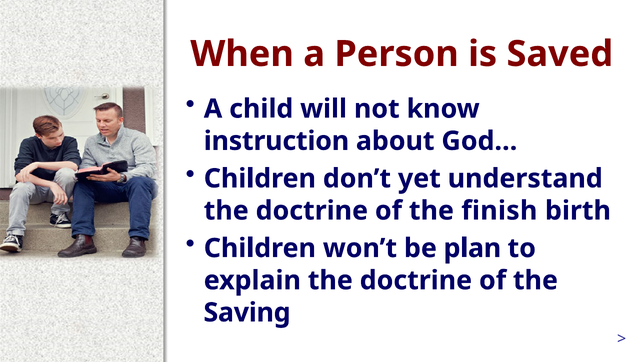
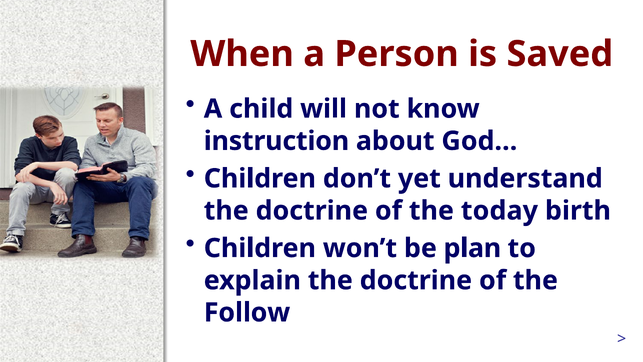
finish: finish -> today (499, 211)
Saving: Saving -> Follow (247, 312)
